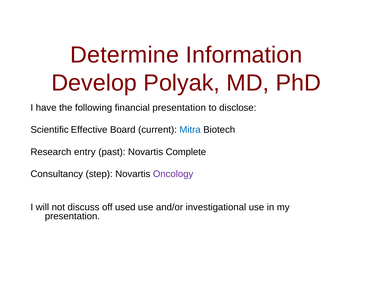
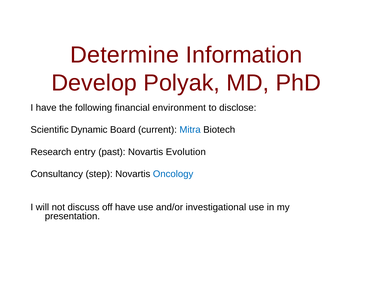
financial presentation: presentation -> environment (179, 108)
Effective: Effective -> Dynamic (89, 130)
Complete: Complete -> Evolution (186, 152)
Oncology colour: purple -> blue (173, 174)
off used: used -> have (125, 208)
